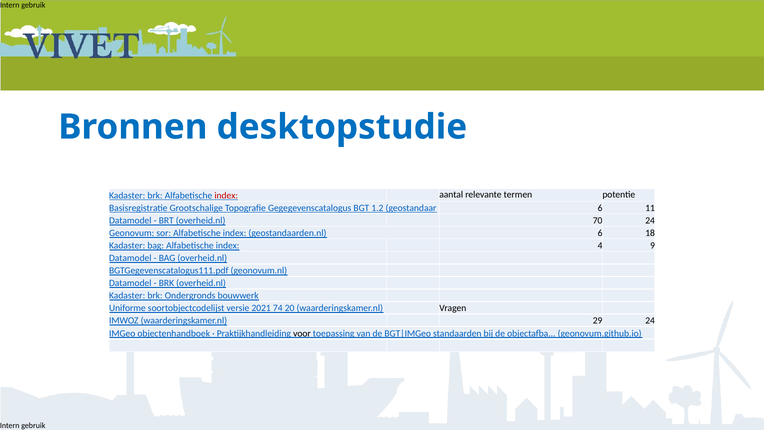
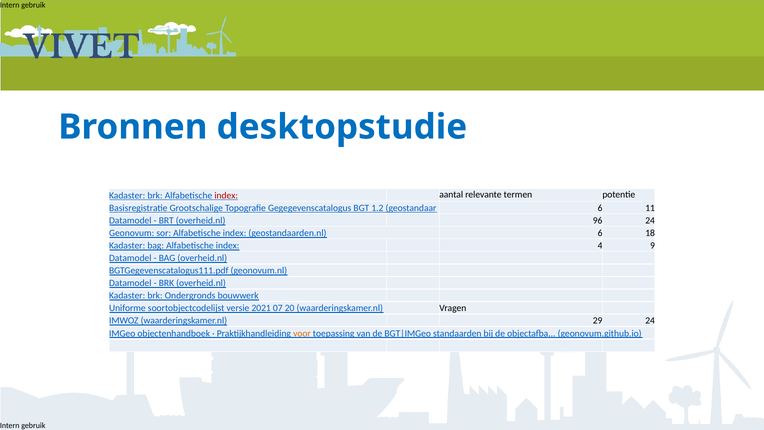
70: 70 -> 96 (598, 220)
74: 74 -> 07 (278, 308)
voor colour: black -> orange (302, 333)
